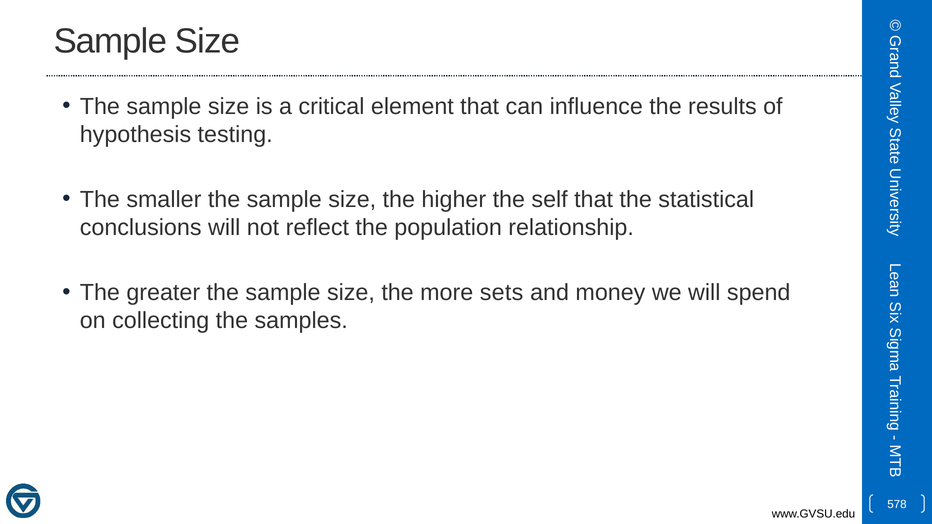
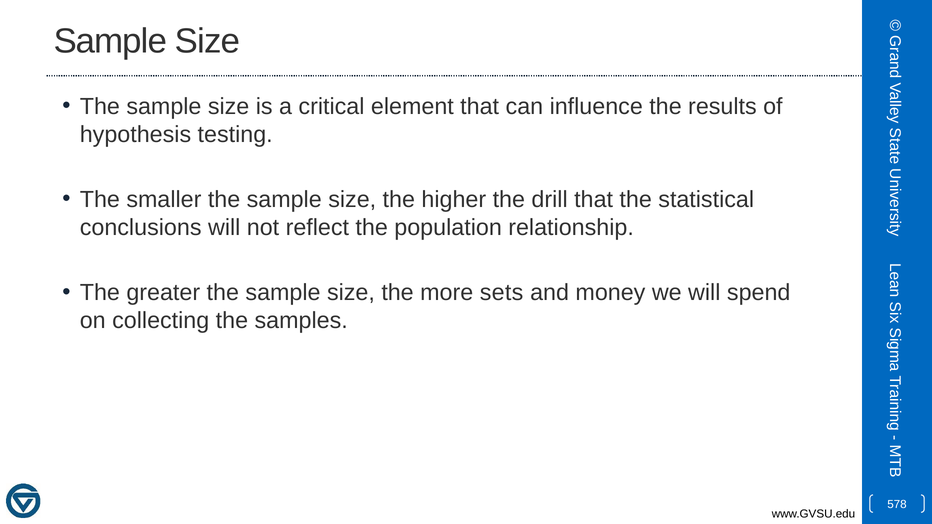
self: self -> drill (550, 200)
